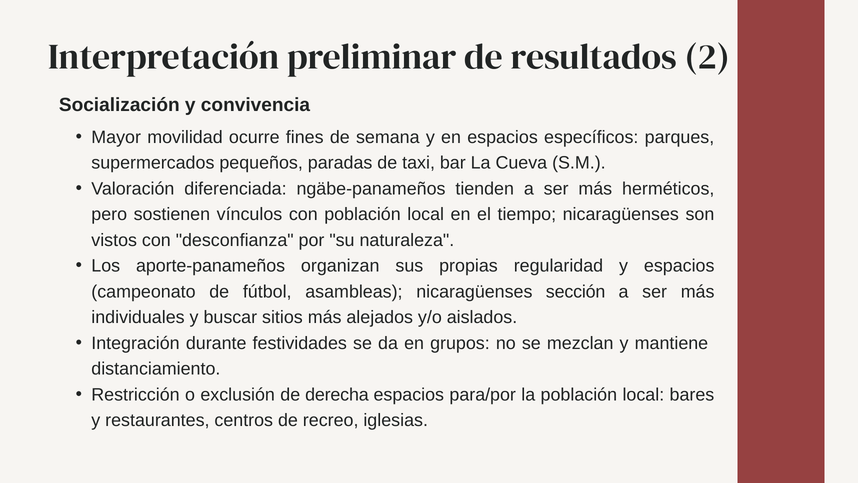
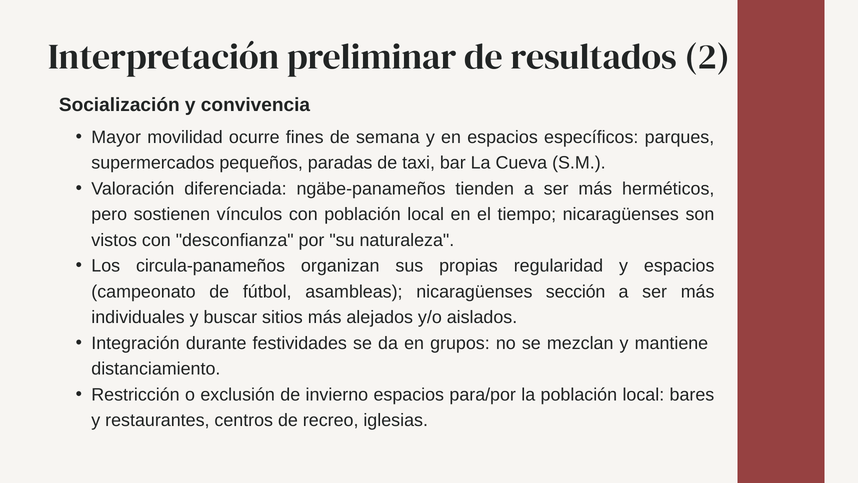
aporte-panameños: aporte-panameños -> circula-panameños (211, 266)
derecha: derecha -> invierno (337, 394)
